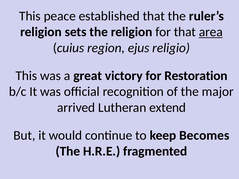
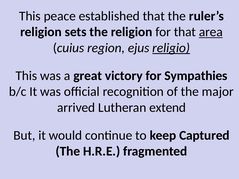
religio underline: none -> present (171, 48)
Restoration: Restoration -> Sympathies (196, 76)
Becomes: Becomes -> Captured (204, 136)
